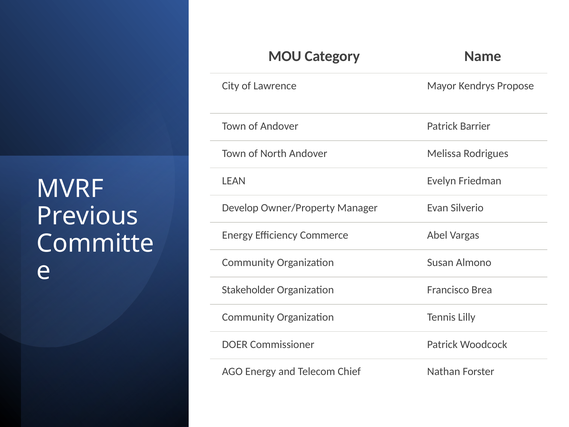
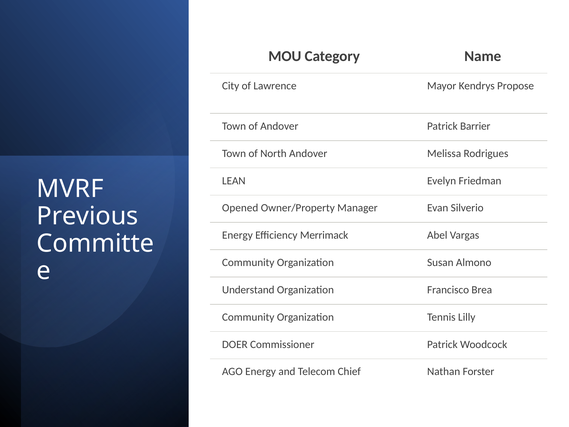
Develop: Develop -> Opened (240, 208)
Commerce: Commerce -> Merrimack (324, 235)
Stakeholder: Stakeholder -> Understand (248, 290)
